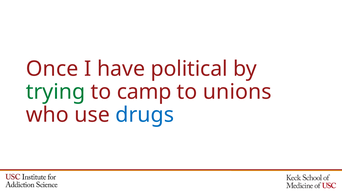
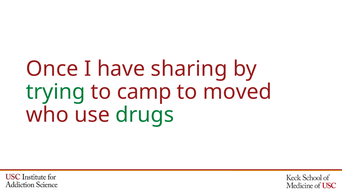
political: political -> sharing (189, 69)
unions: unions -> moved (237, 92)
drugs colour: blue -> green (145, 115)
